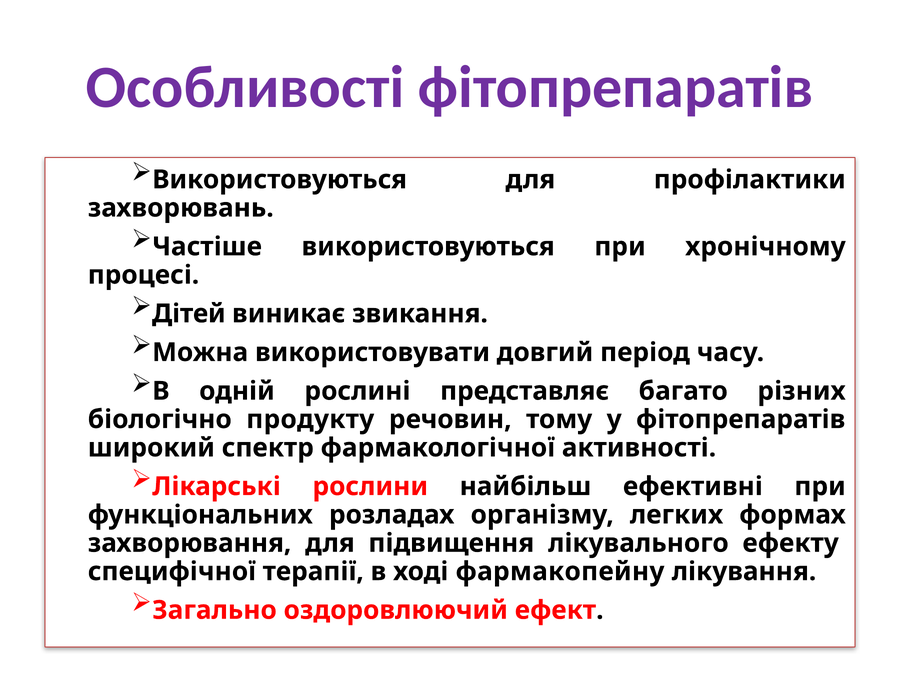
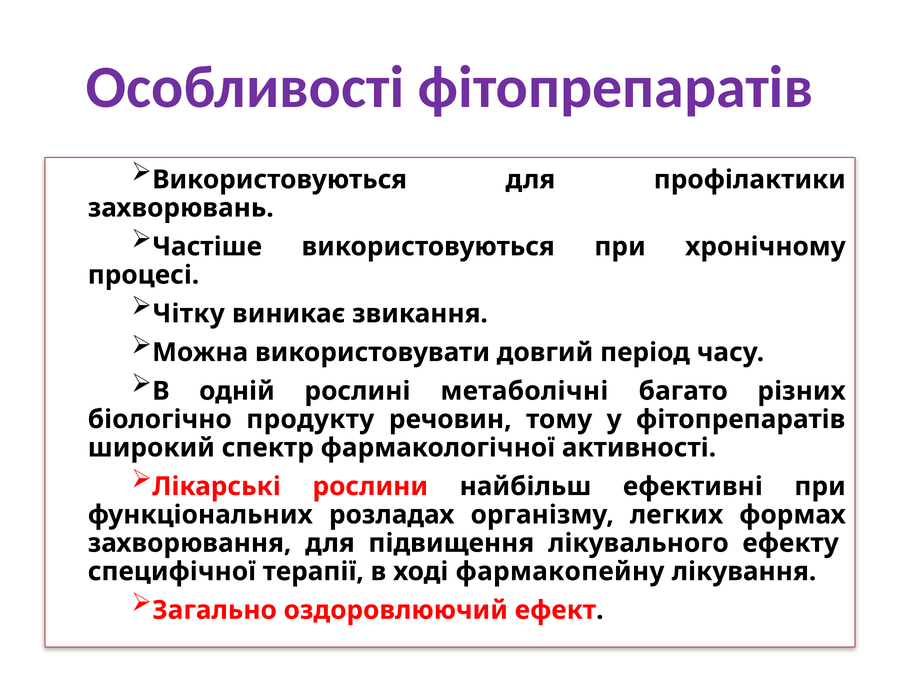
Дітей: Дітей -> Чітку (189, 314)
представляє: представляє -> метаболічні (524, 391)
